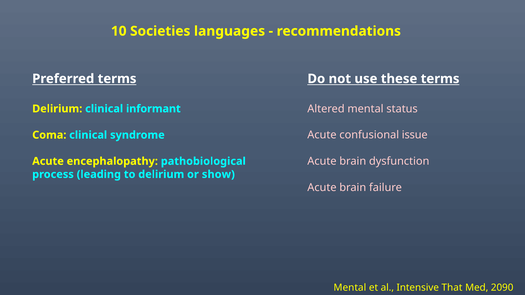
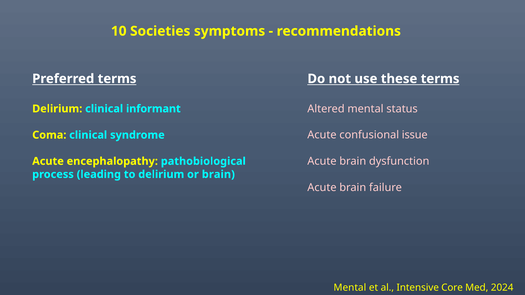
languages: languages -> symptoms (230, 31)
or show: show -> brain (218, 175)
That: That -> Core (452, 288)
2090: 2090 -> 2024 (502, 288)
